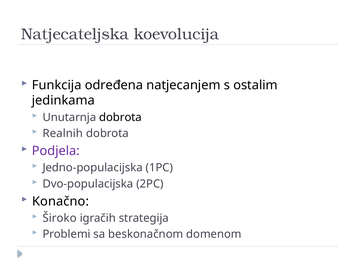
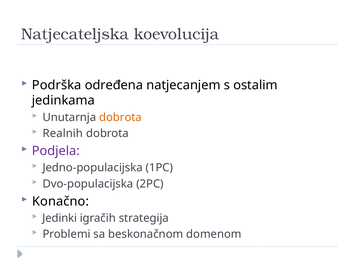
Funkcija: Funkcija -> Podrška (57, 85)
dobrota colour: black -> orange (121, 117)
Široko: Široko -> Jedinki (60, 218)
